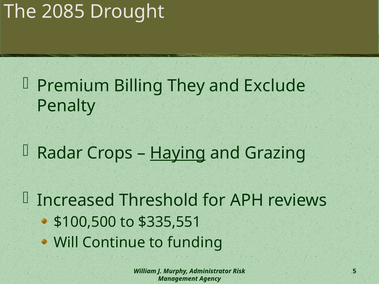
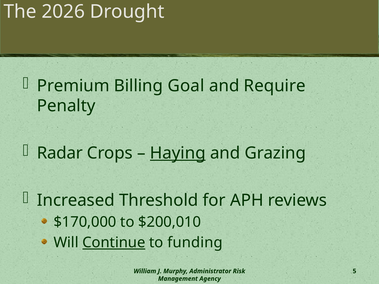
2085: 2085 -> 2026 (63, 12)
They: They -> Goal (186, 86)
Exclude: Exclude -> Require (275, 86)
$100,500: $100,500 -> $170,000 (85, 222)
$335,551: $335,551 -> $200,010 (170, 222)
Continue underline: none -> present (114, 243)
